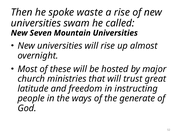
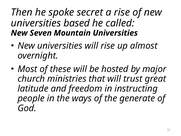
waste: waste -> secret (90, 12)
swam: swam -> based (77, 23)
